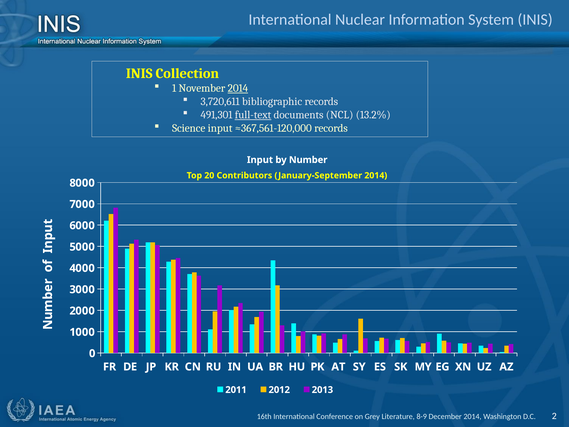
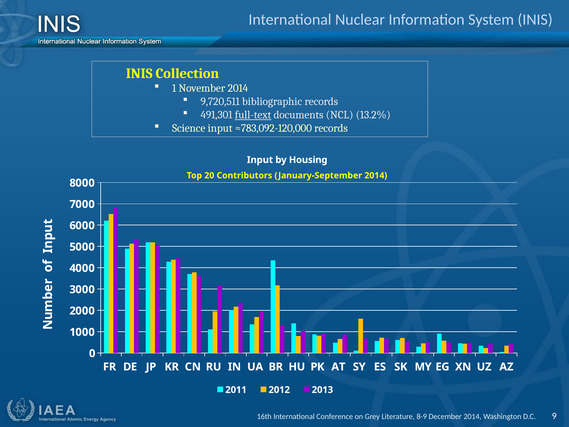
2014 underline: present -> none (238, 88)
3,720,611: 3,720,611 -> 9,720,511 (220, 102)
≈367,561-120,000: ≈367,561-120,000 -> ≈783,092-120,000 (273, 128)
Number: Number -> Housing (308, 160)
2: 2 -> 9 (554, 416)
